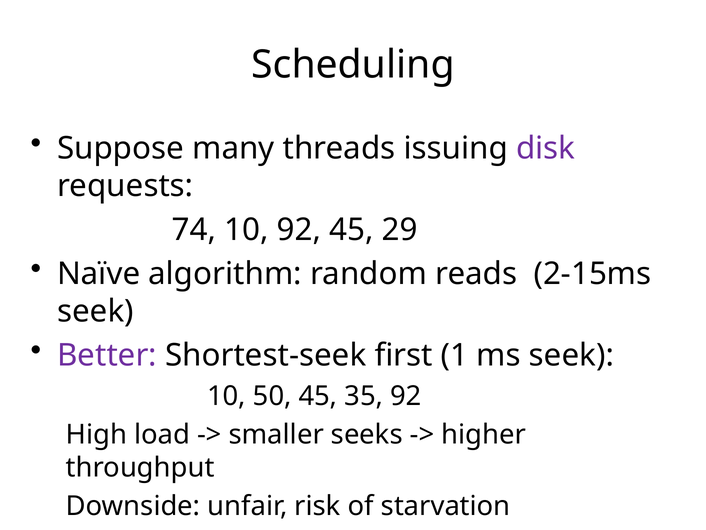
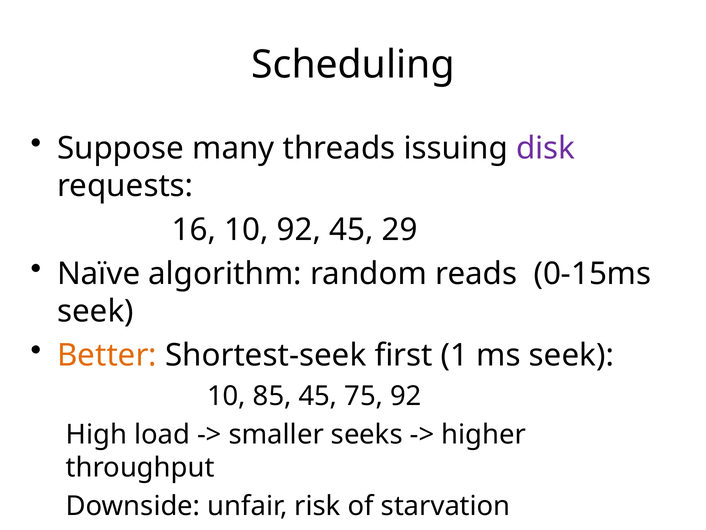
74: 74 -> 16 (194, 230)
2-15ms: 2-15ms -> 0-15ms (592, 274)
Better colour: purple -> orange (107, 355)
50: 50 -> 85 (272, 396)
35: 35 -> 75 (364, 396)
